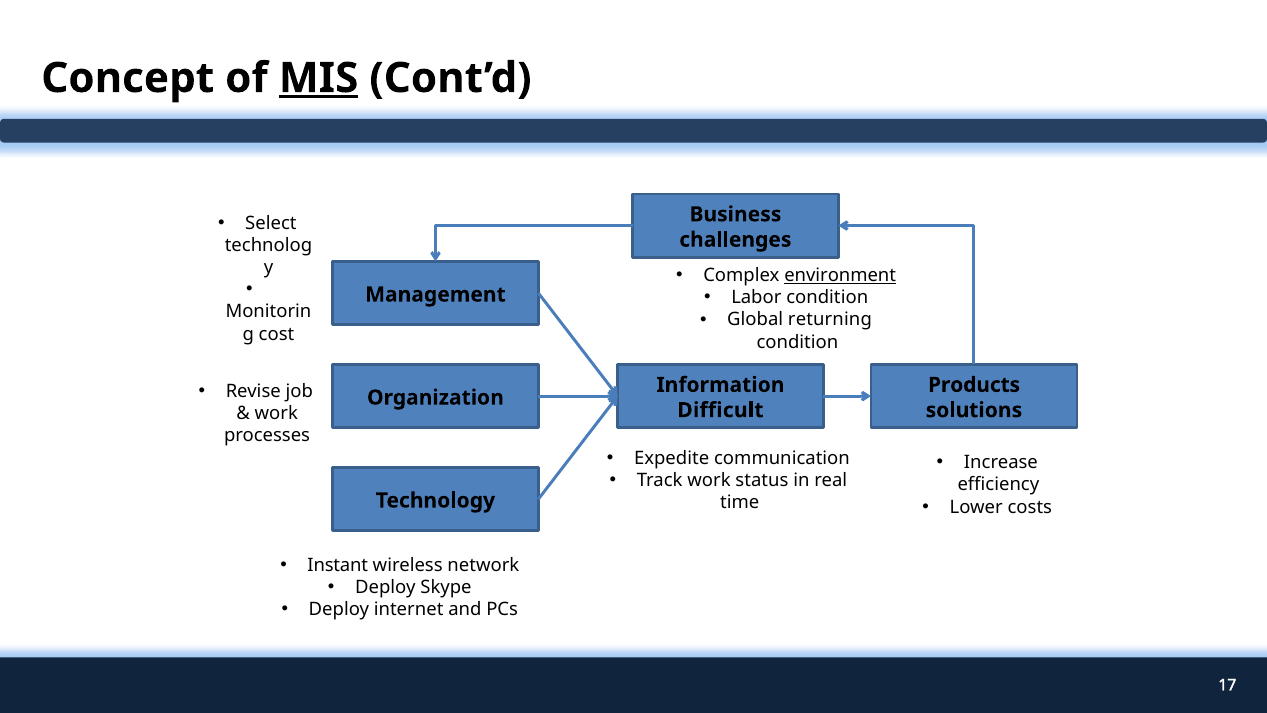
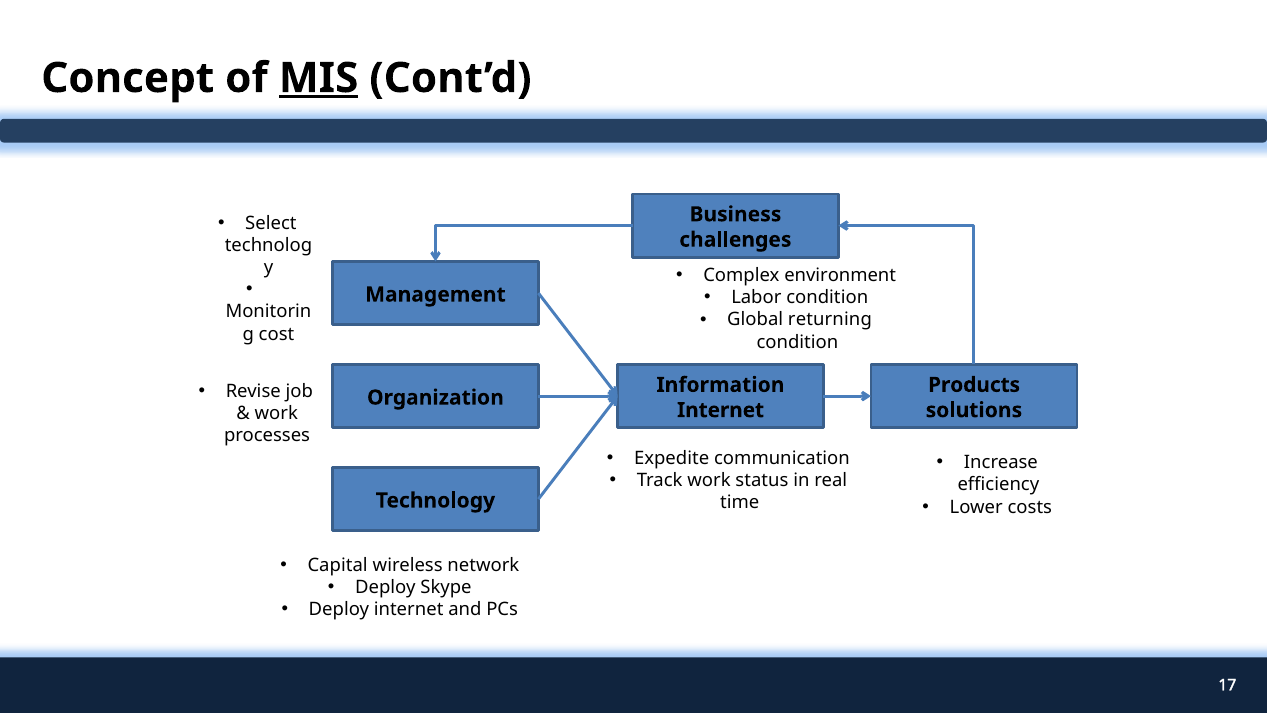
environment underline: present -> none (840, 275)
Difficult: Difficult -> Internet (721, 410)
Instant: Instant -> Capital (338, 565)
